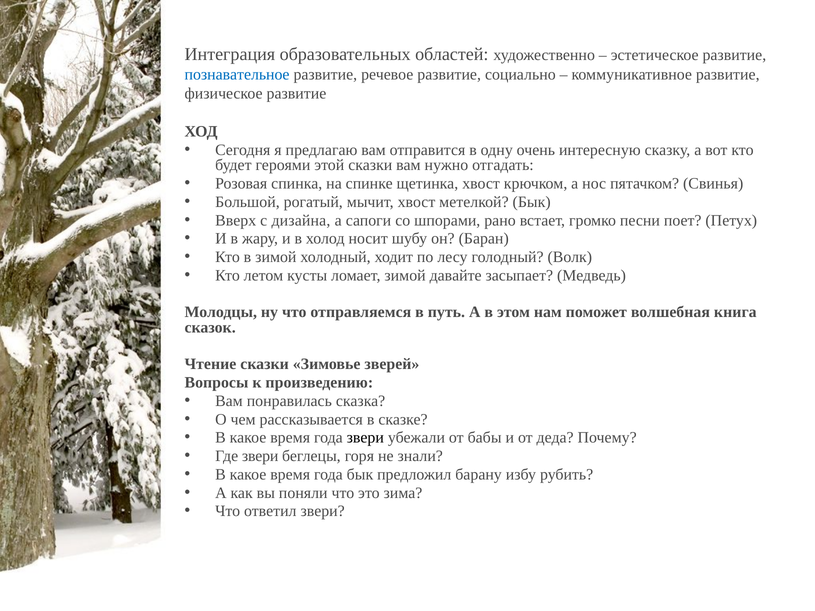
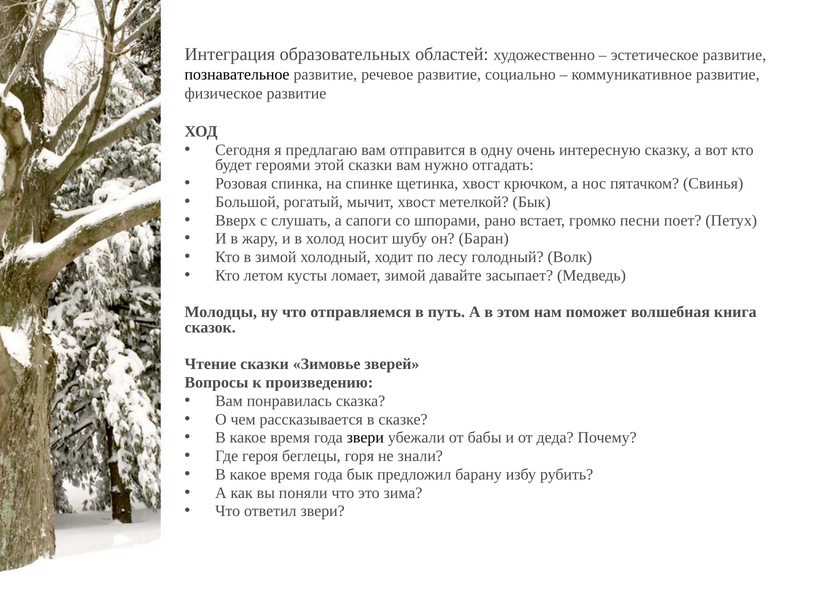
познавательное colour: blue -> black (237, 74)
дизайна: дизайна -> слушать (301, 220)
Где звери: звери -> героя (260, 456)
